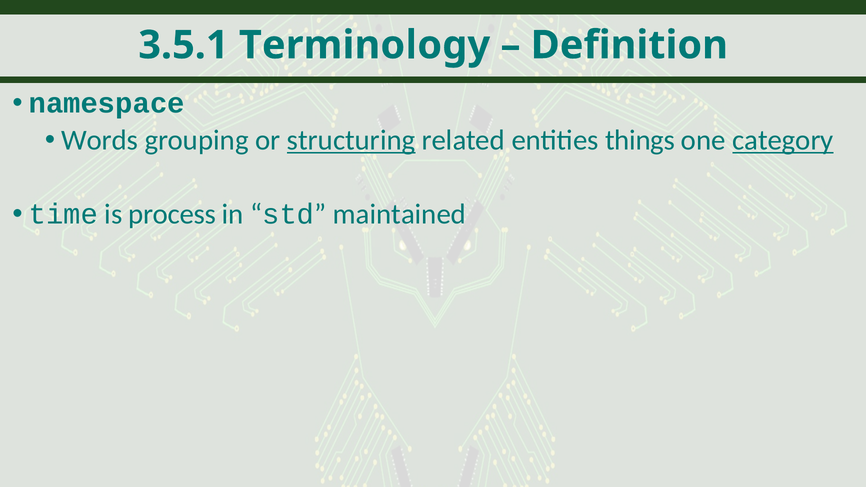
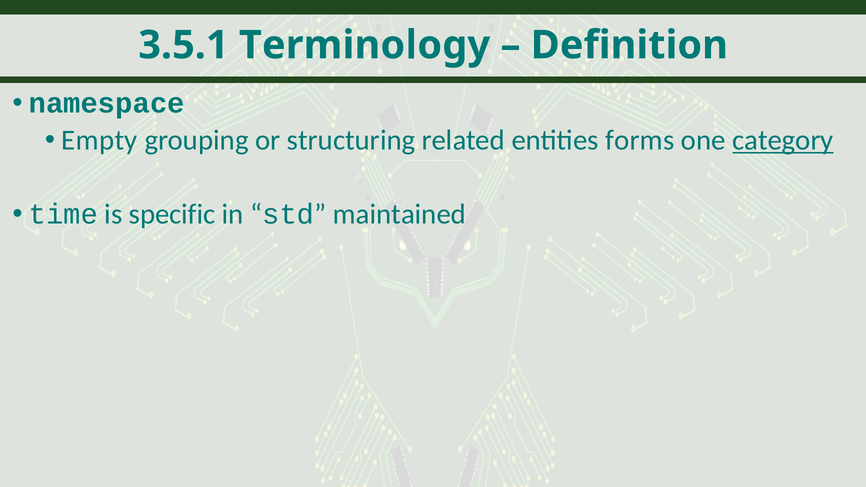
Words: Words -> Empty (99, 140)
structuring underline: present -> none (351, 140)
things: things -> forms (640, 140)
process: process -> specific (172, 214)
